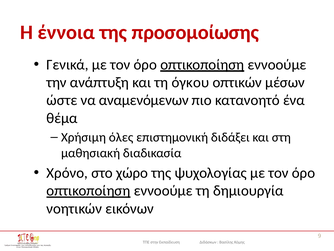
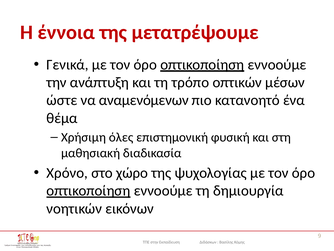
προσομοίωσης: προσομοίωσης -> μετατρέψουμε (195, 32)
όγκου: όγκου -> τρόπο (190, 82)
διδάξει: διδάξει -> φυσική (230, 137)
